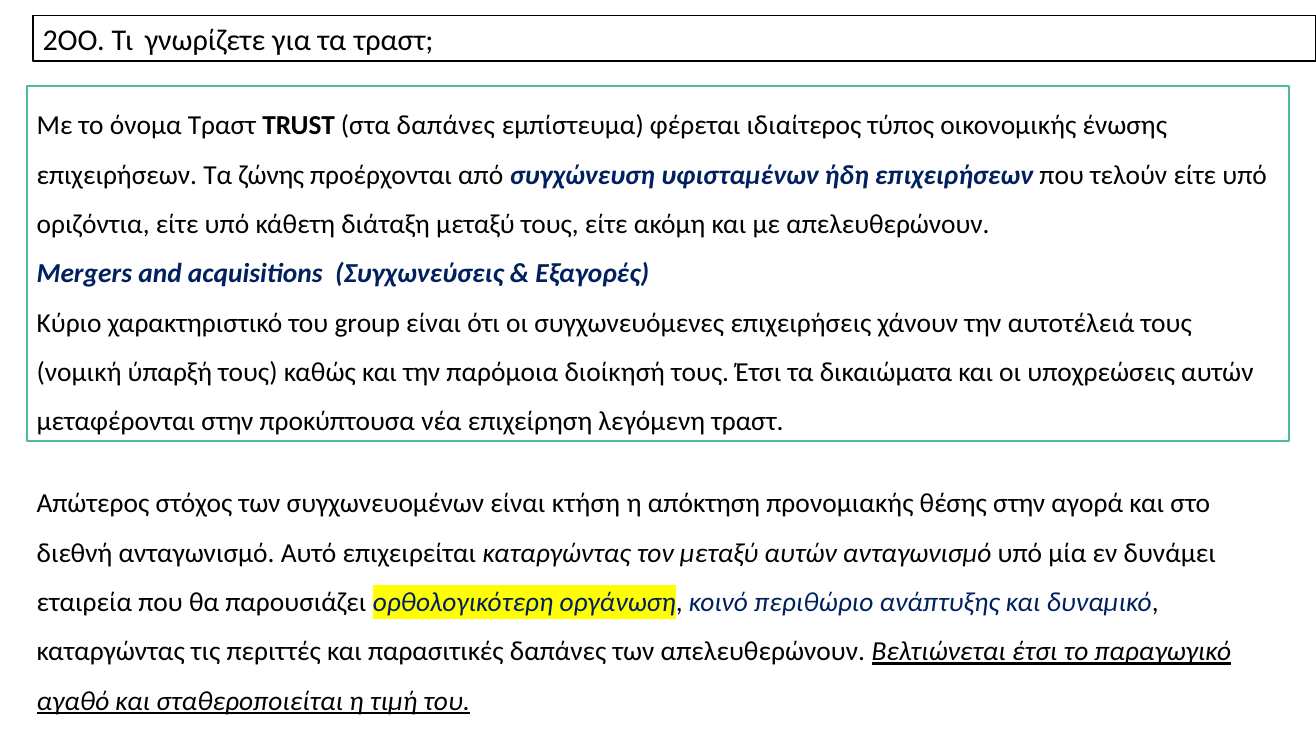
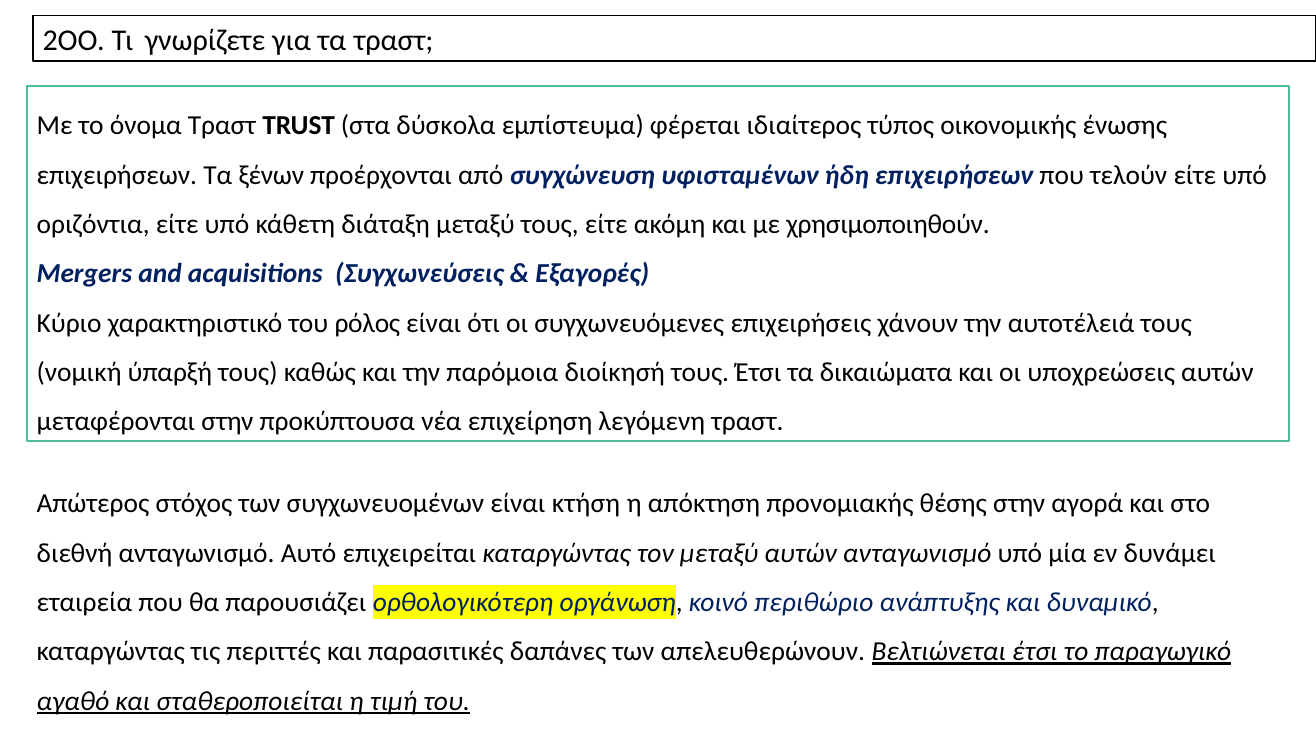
στα δαπάνες: δαπάνες -> δύσκολα (446, 126)
ζώνης: ζώνης -> ξένων (271, 175)
με απελευθερώνουν: απελευθερώνουν -> χρησιμοποιηθούν (888, 225)
group: group -> ρόλoς (367, 323)
